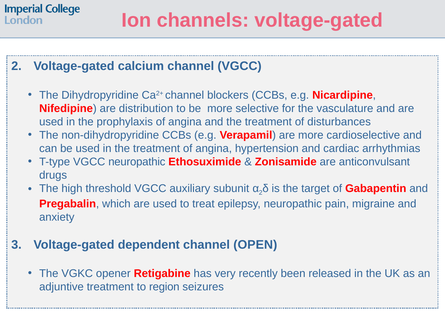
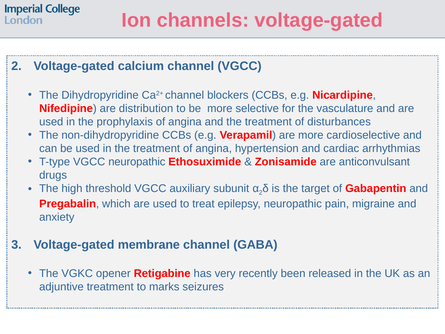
dependent: dependent -> membrane (149, 244)
OPEN: OPEN -> GABA (255, 244)
region: region -> marks (164, 287)
